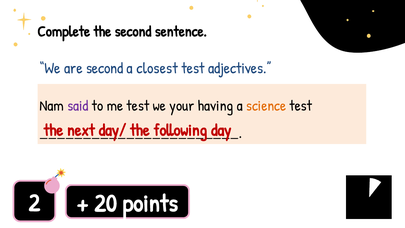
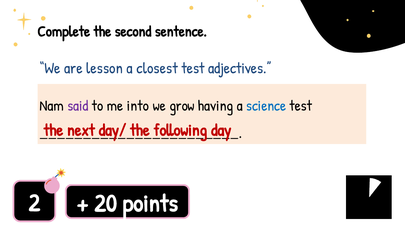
are second: second -> lesson (105, 68)
me test: test -> into (138, 106)
your: your -> grow (182, 106)
science colour: orange -> blue (266, 106)
